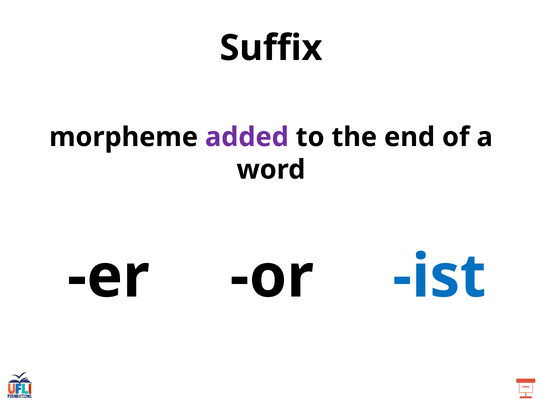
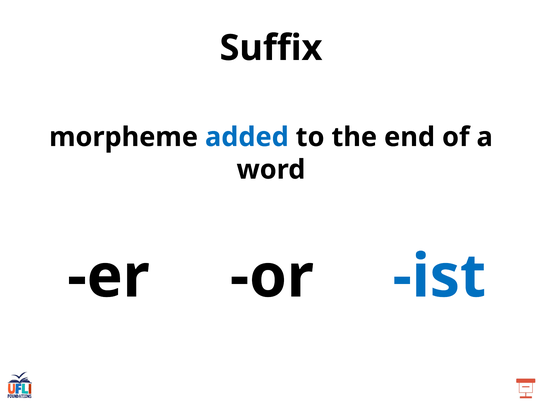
added colour: purple -> blue (247, 137)
